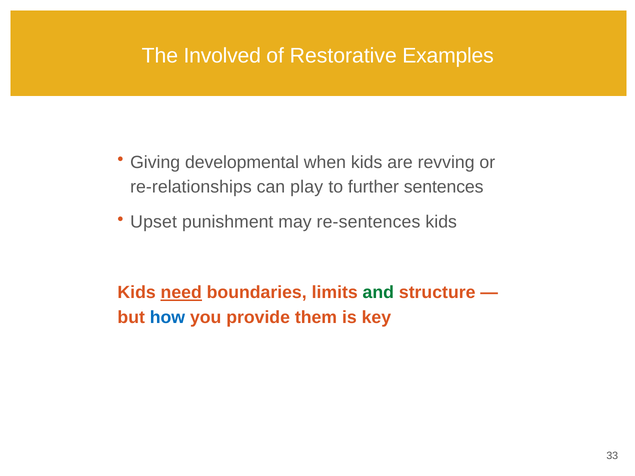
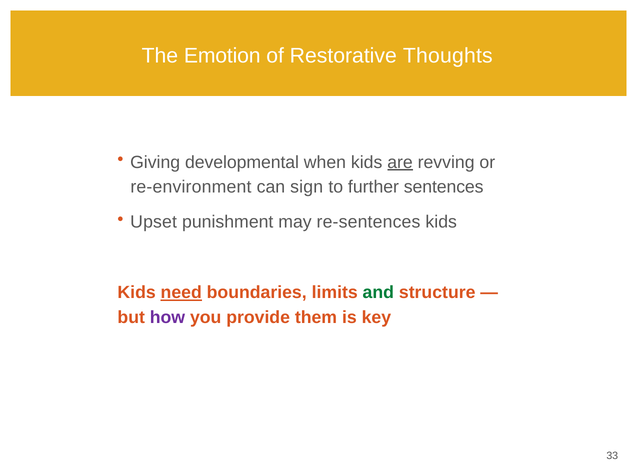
Involved: Involved -> Emotion (222, 56)
Examples: Examples -> Thoughts (448, 56)
are underline: none -> present (400, 162)
re-relationships: re-relationships -> re-environment (191, 187)
play: play -> sign (307, 187)
how colour: blue -> purple (167, 318)
